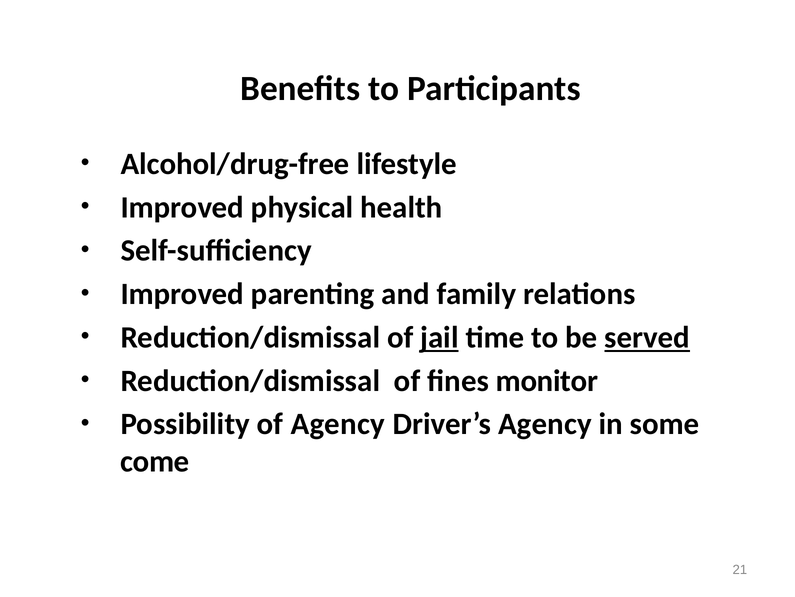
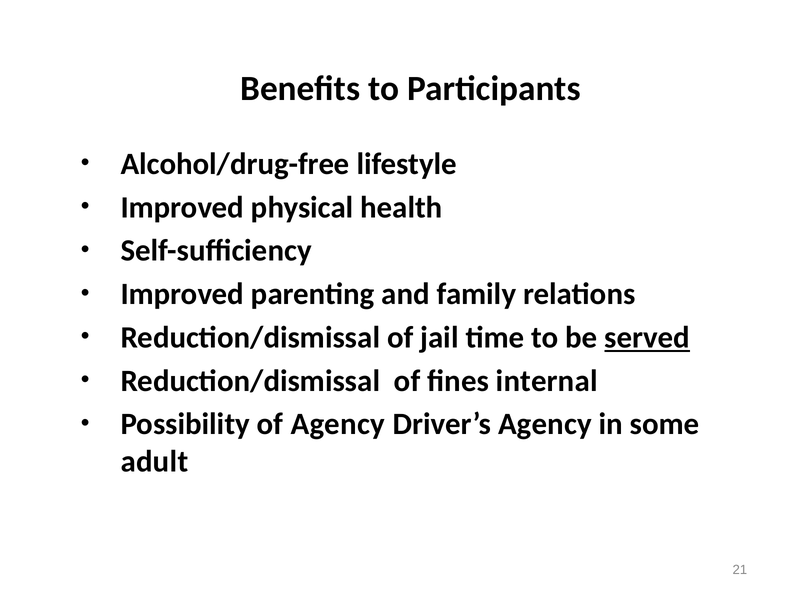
jail underline: present -> none (439, 337)
monitor: monitor -> internal (547, 380)
come: come -> adult (154, 461)
